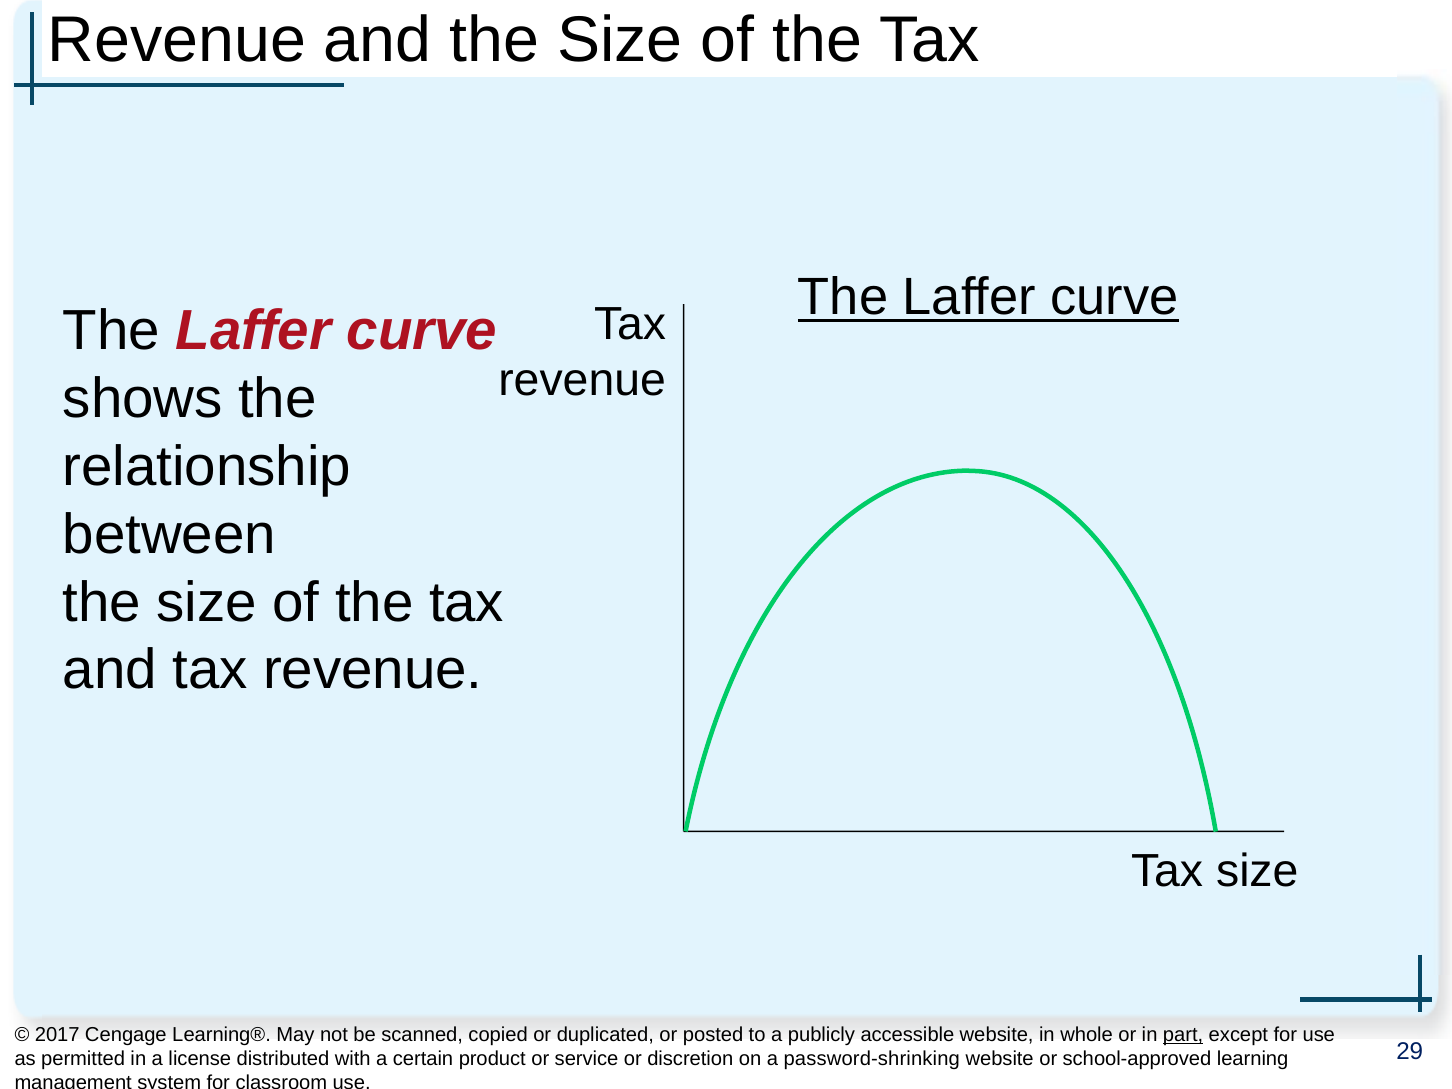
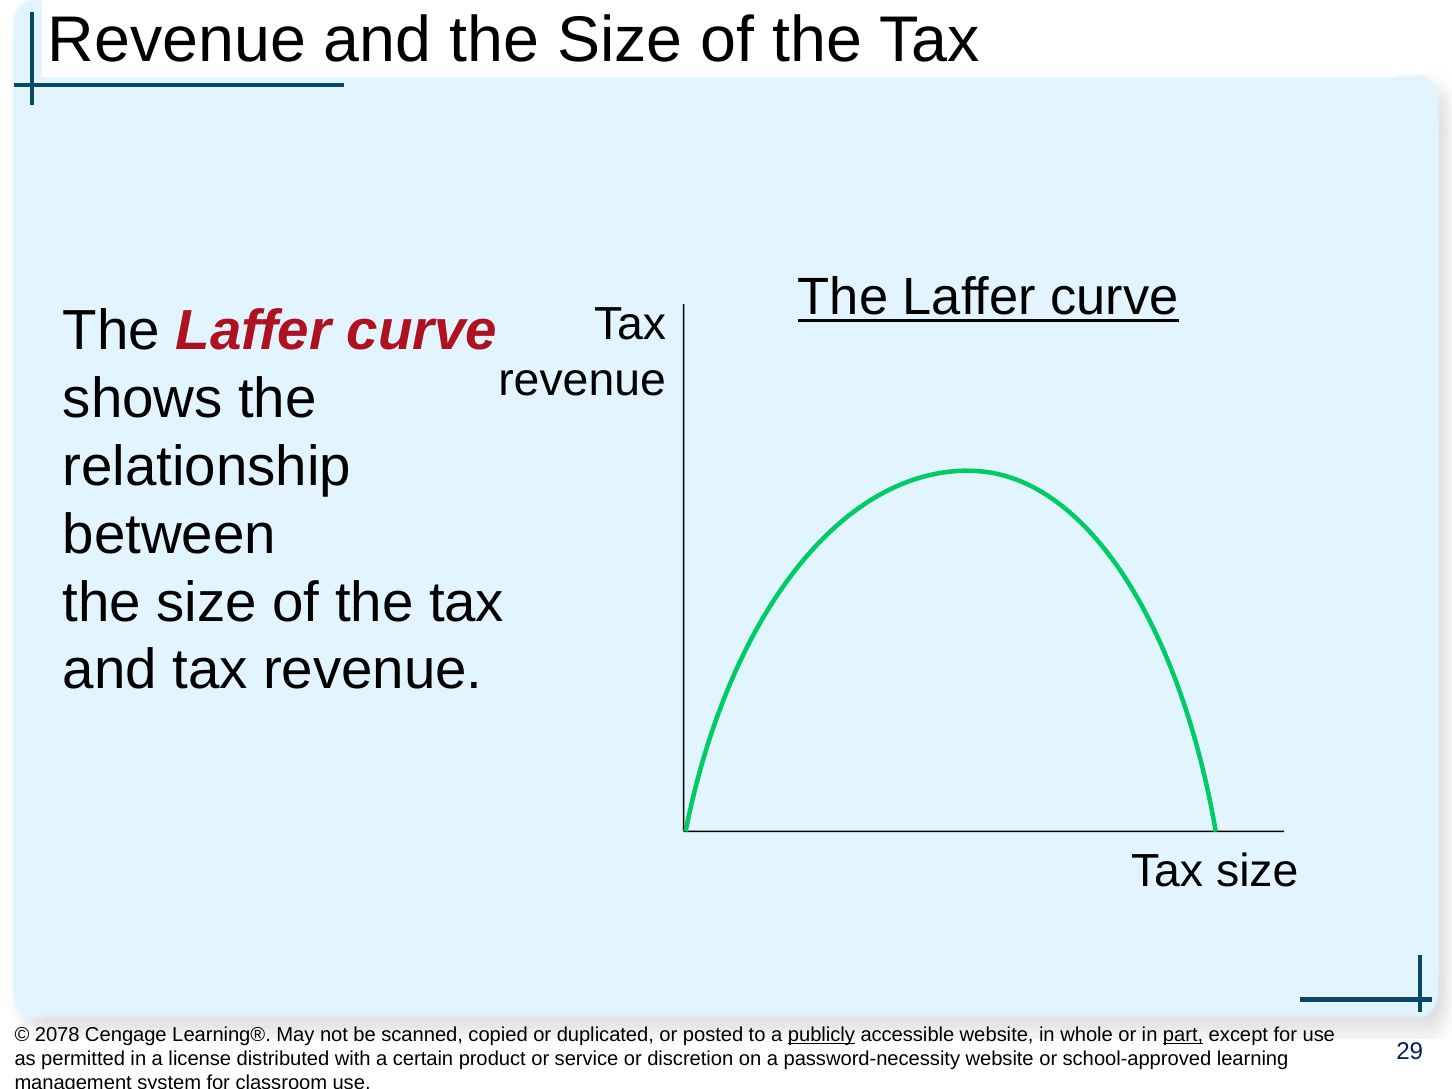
2017: 2017 -> 2078 (57, 1034)
publicly underline: none -> present (821, 1034)
password-shrinking: password-shrinking -> password-necessity (872, 1059)
